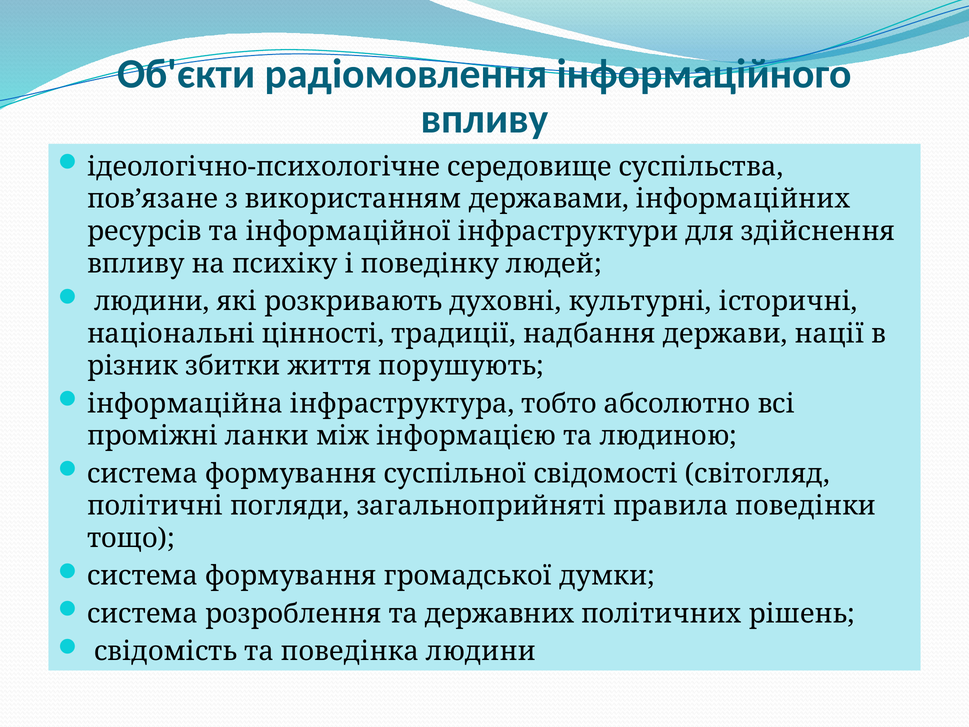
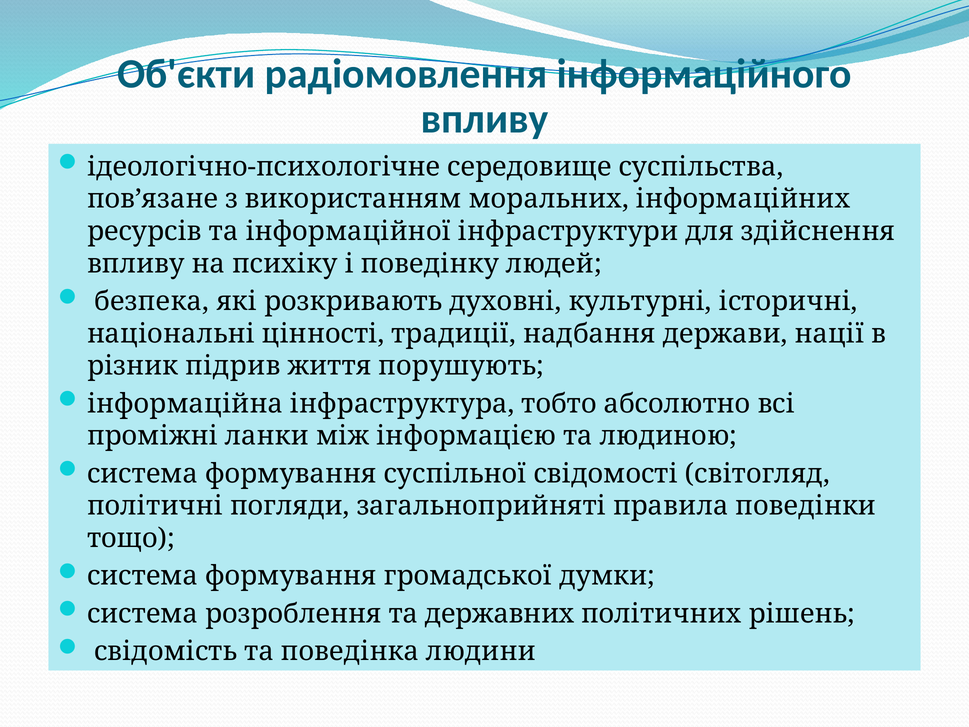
державами: державами -> моральних (549, 199)
людини: людини -> безпека (152, 301)
збитки: збитки -> підрив (233, 366)
